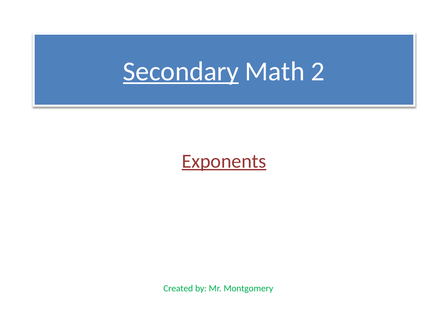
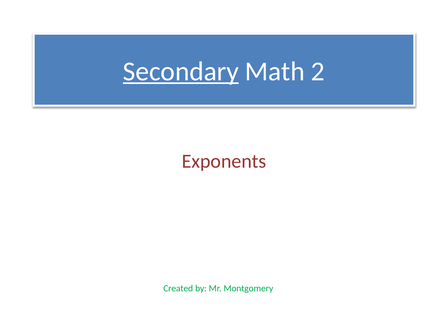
Exponents underline: present -> none (224, 161)
